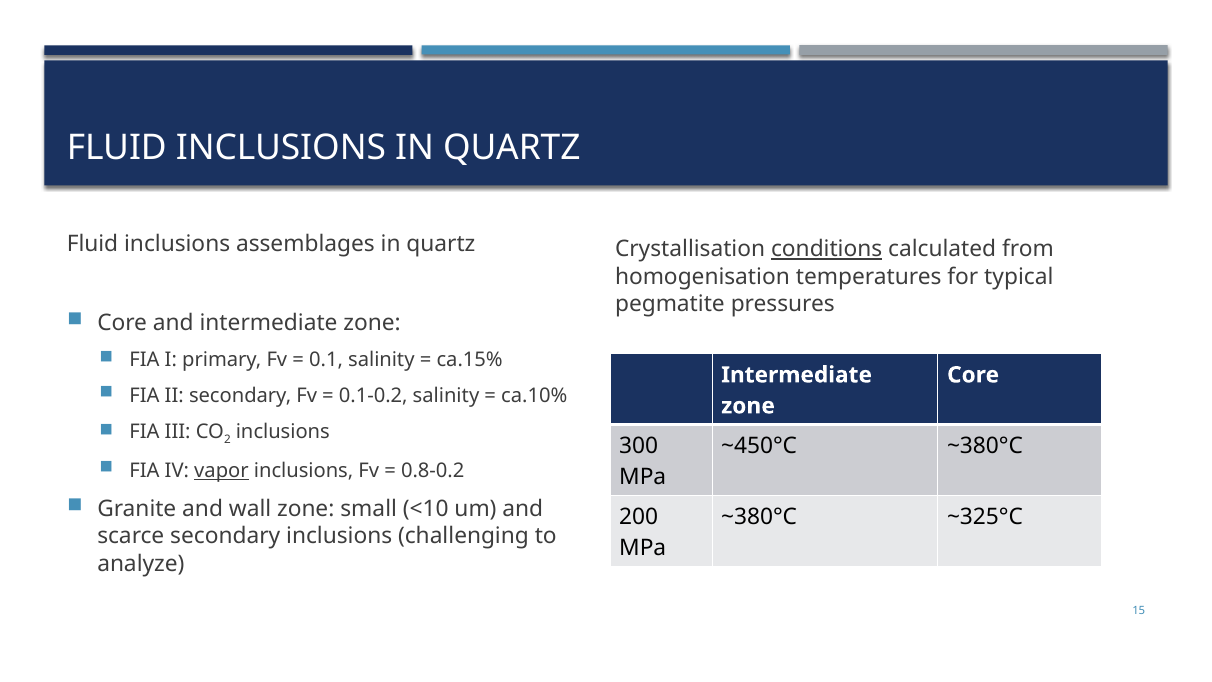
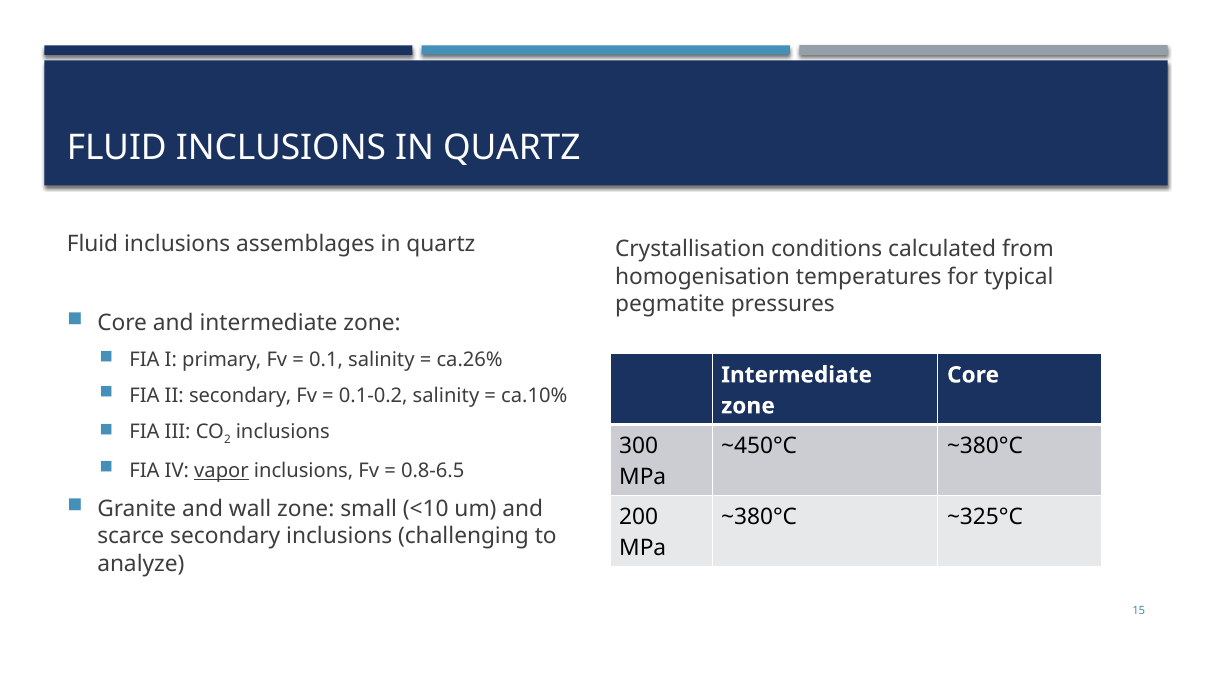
conditions underline: present -> none (827, 249)
ca.15%: ca.15% -> ca.26% (470, 360)
0.8-0.2: 0.8-0.2 -> 0.8-6.5 (433, 471)
